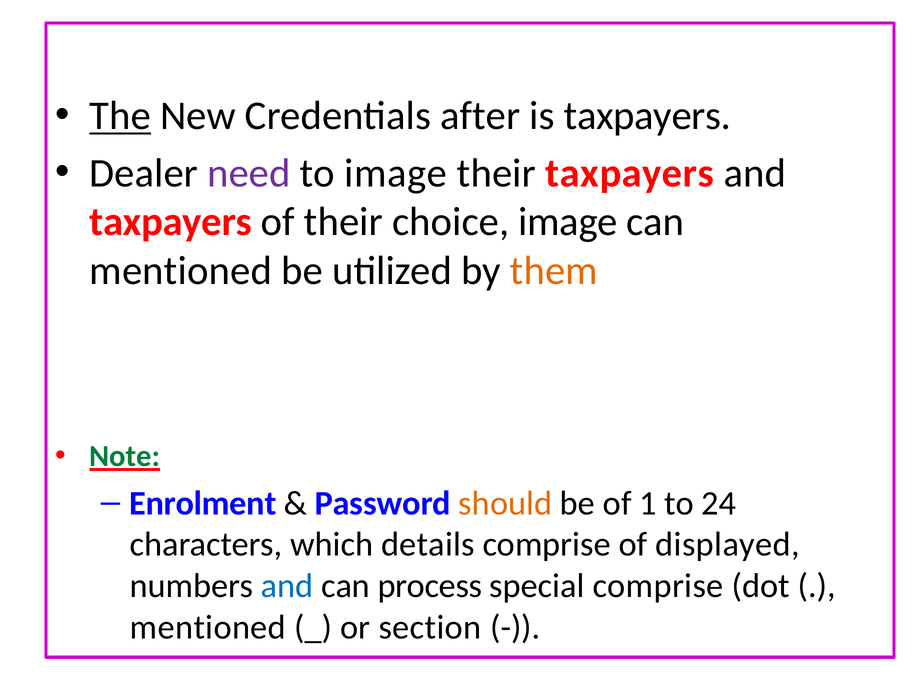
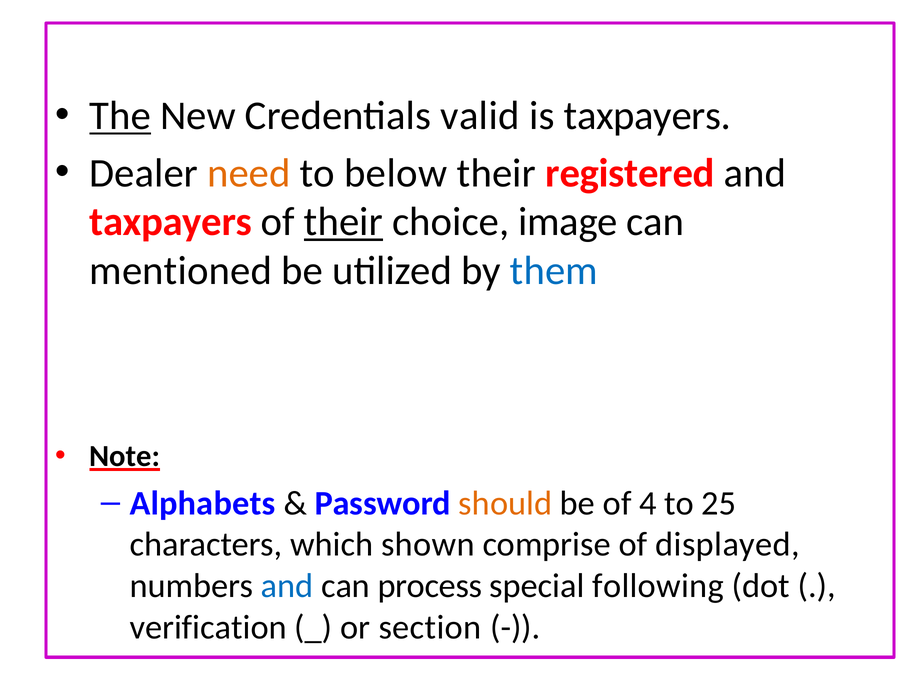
after: after -> valid (480, 116)
need colour: purple -> orange (249, 173)
to image: image -> below (396, 173)
their taxpayers: taxpayers -> registered (630, 173)
their underline: none -> present (343, 222)
them colour: orange -> blue (554, 271)
Note colour: green -> black (125, 456)
Enrolment: Enrolment -> Alphabets (203, 503)
1: 1 -> 4 (648, 503)
24: 24 -> 25 (719, 503)
details: details -> shown (428, 544)
special comprise: comprise -> following (658, 586)
mentioned: mentioned -> verification (208, 627)
